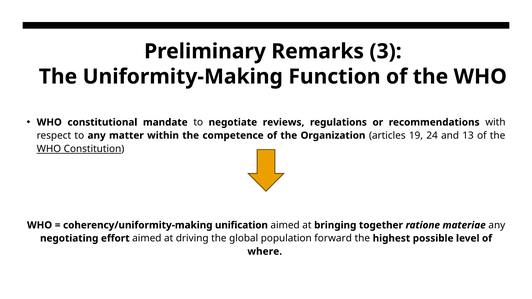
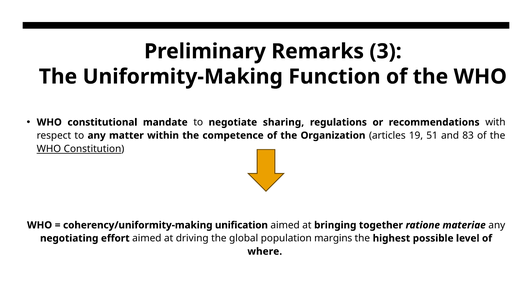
reviews: reviews -> sharing (283, 122)
24: 24 -> 51 (432, 136)
13: 13 -> 83 (468, 136)
forward: forward -> margins (333, 238)
